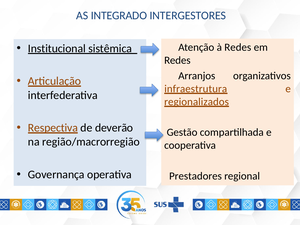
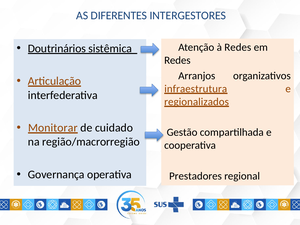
INTEGRADO: INTEGRADO -> DIFERENTES (119, 16)
Institucional: Institucional -> Doutrinários (57, 48)
Respectiva: Respectiva -> Monitorar (53, 128)
deverão: deverão -> cuidado (114, 128)
